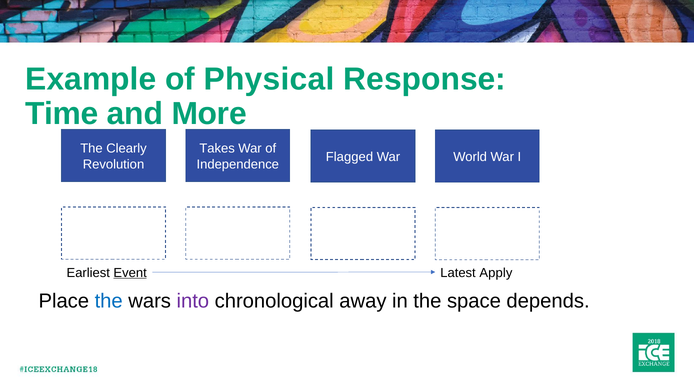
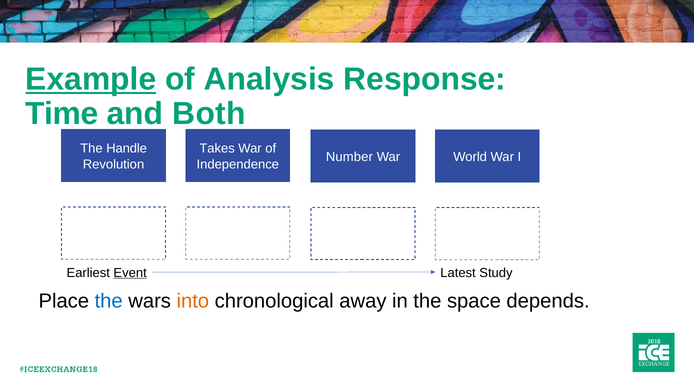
Example underline: none -> present (91, 79)
Physical: Physical -> Analysis (269, 79)
More: More -> Both (209, 113)
Clearly: Clearly -> Handle (127, 148)
Flagged: Flagged -> Number (349, 157)
Apply: Apply -> Study (496, 272)
into colour: purple -> orange (193, 301)
